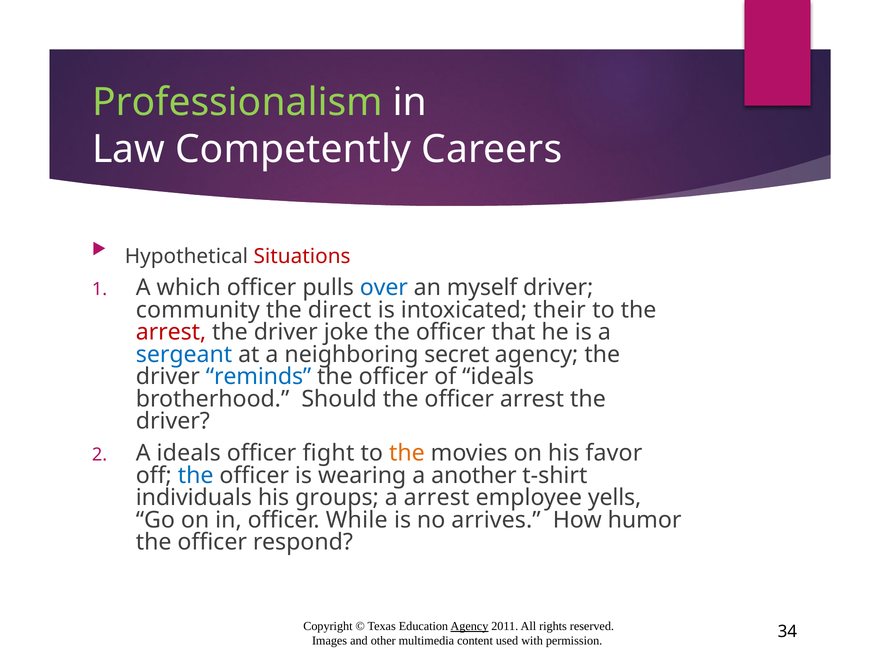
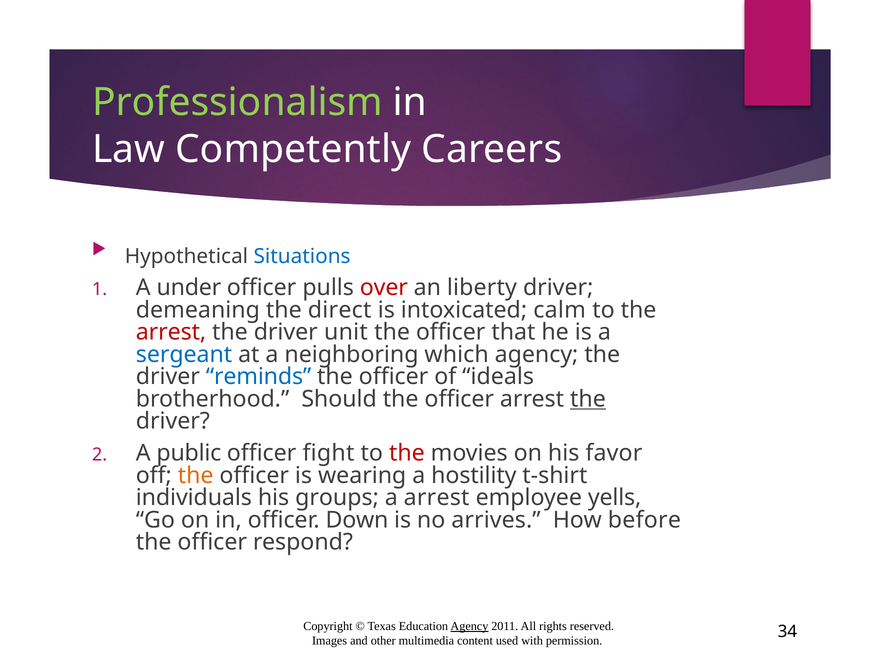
Situations colour: red -> blue (302, 257)
which: which -> under (189, 288)
over colour: blue -> red (384, 288)
myself: myself -> liberty (482, 288)
community: community -> demeaning (198, 310)
their: their -> calm (560, 310)
joke: joke -> unit (346, 332)
secret: secret -> which (457, 355)
the underline: none -> present (588, 399)
A ideals: ideals -> public (189, 453)
the colour: orange -> red (407, 453)
the colour: blue -> orange (196, 476)
another: another -> hostility (474, 476)
While: While -> Down (357, 520)
humor: humor -> before (644, 520)
